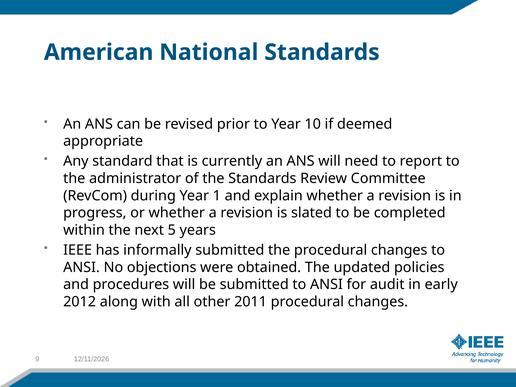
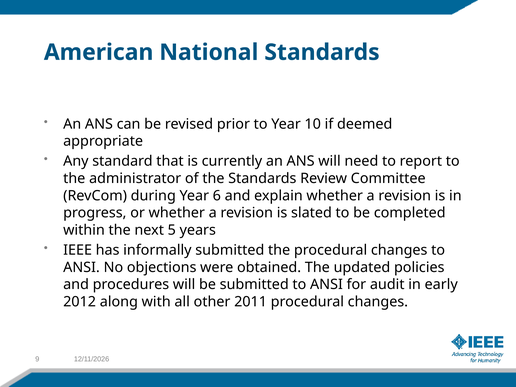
1: 1 -> 6 (217, 196)
